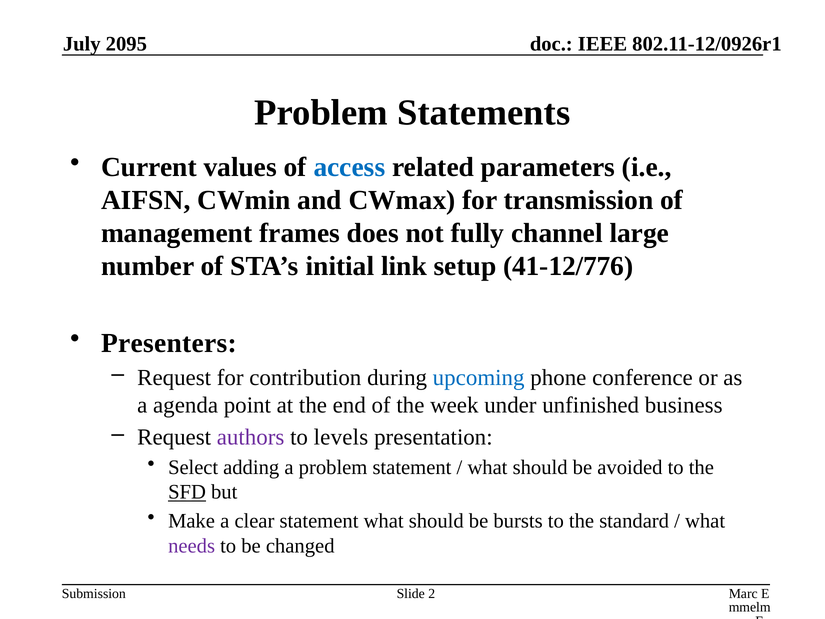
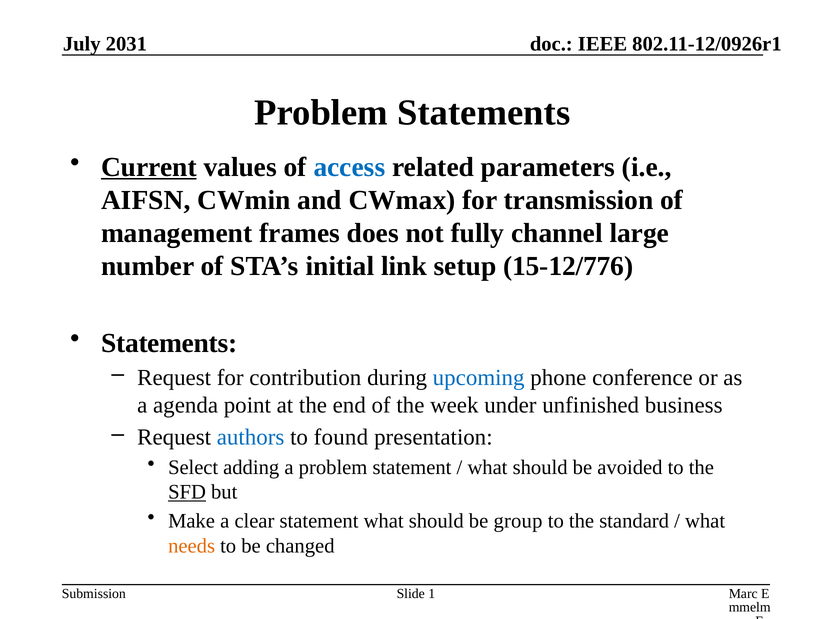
2095: 2095 -> 2031 (126, 44)
Current underline: none -> present (149, 167)
41-12/776: 41-12/776 -> 15-12/776 (568, 266)
Presenters: Presenters -> Statements (169, 343)
authors colour: purple -> blue (251, 437)
levels: levels -> found (341, 437)
bursts: bursts -> group (518, 521)
needs colour: purple -> orange (192, 546)
2: 2 -> 1 (432, 593)
